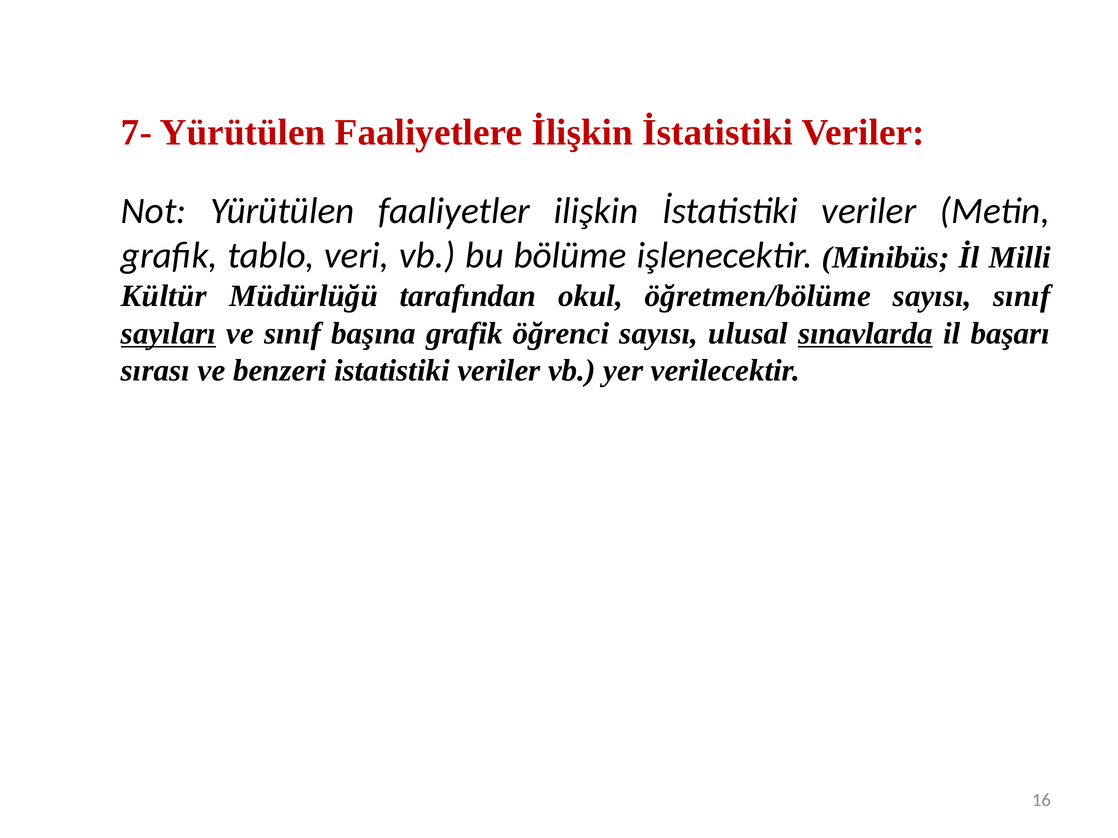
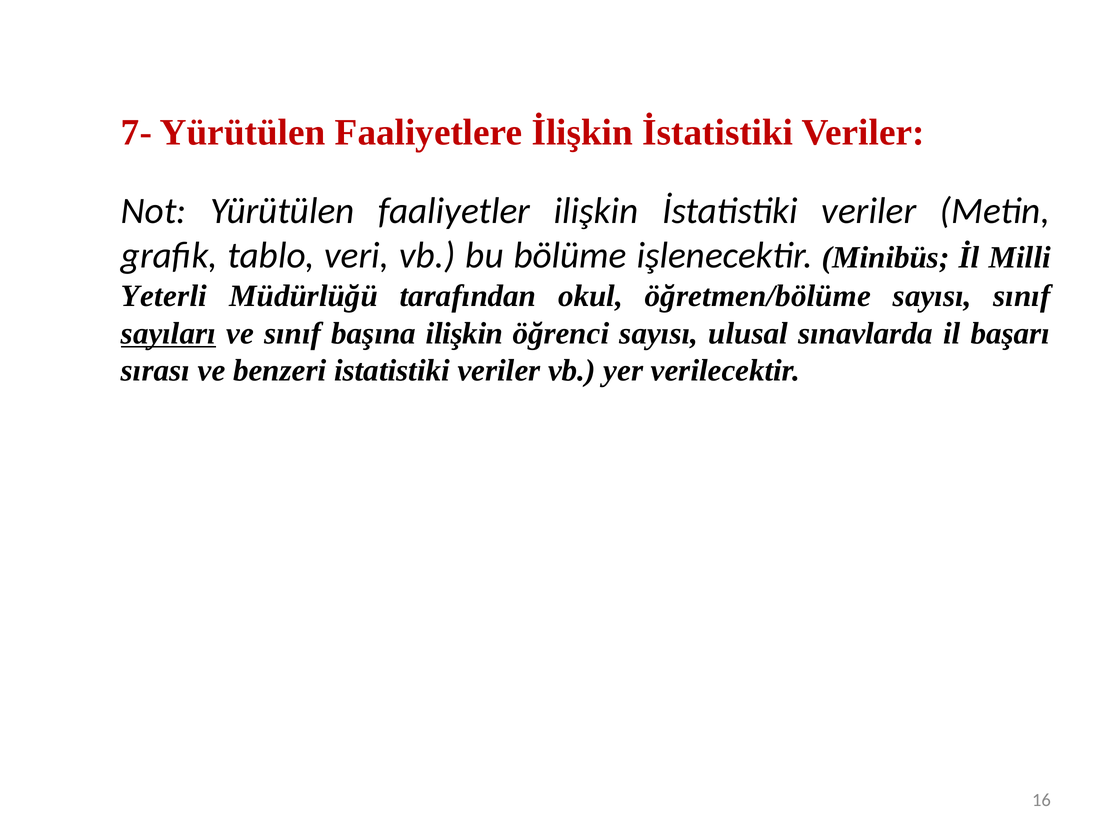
Kültür: Kültür -> Yeterli (164, 296)
başına grafik: grafik -> ilişkin (464, 334)
sınavlarda underline: present -> none (865, 334)
